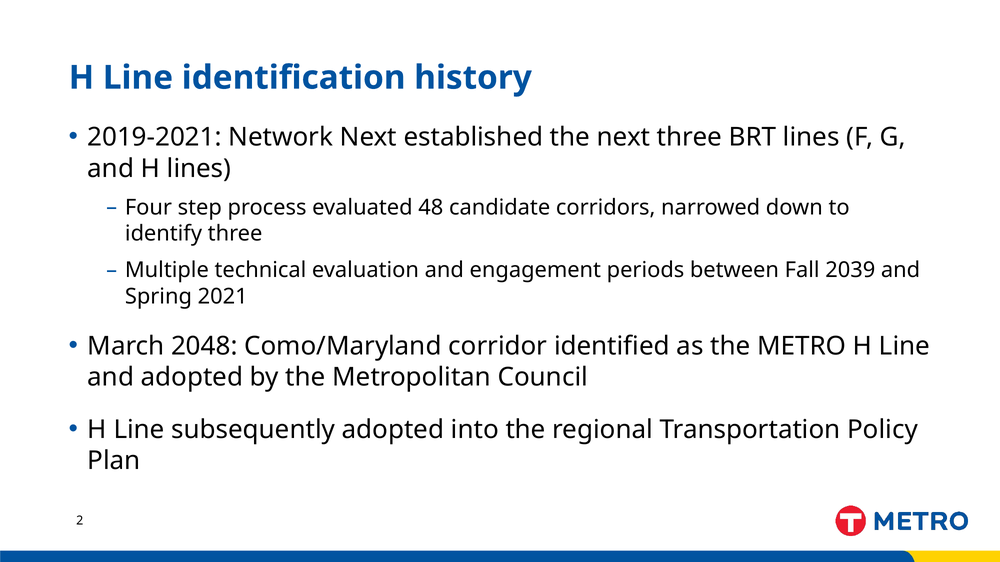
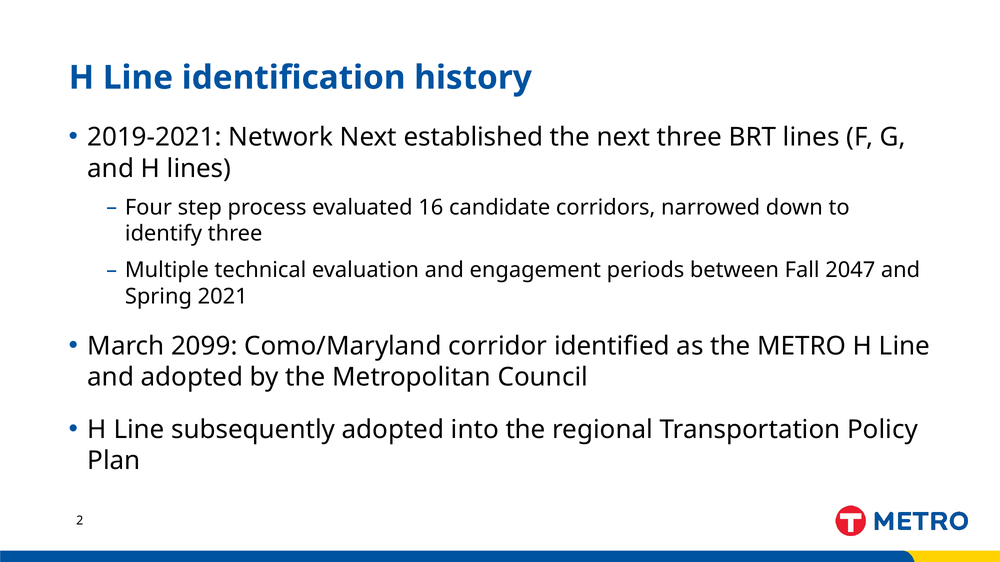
48: 48 -> 16 (431, 208)
2039: 2039 -> 2047 (850, 270)
2048: 2048 -> 2099 (204, 347)
